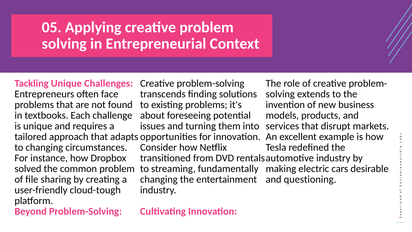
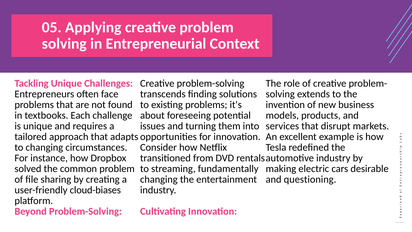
cloud-tough: cloud-tough -> cloud-biases (95, 190)
